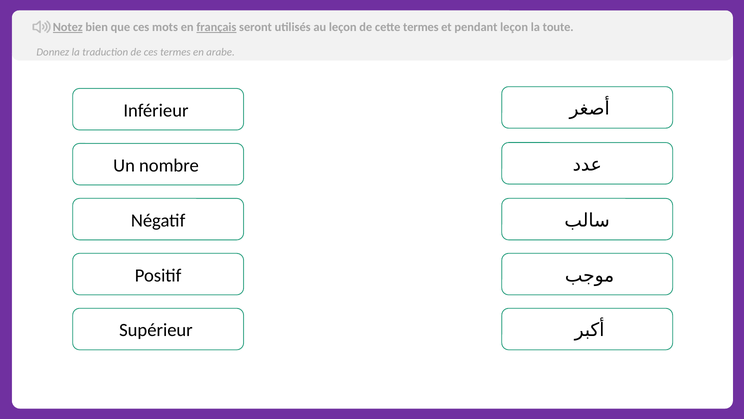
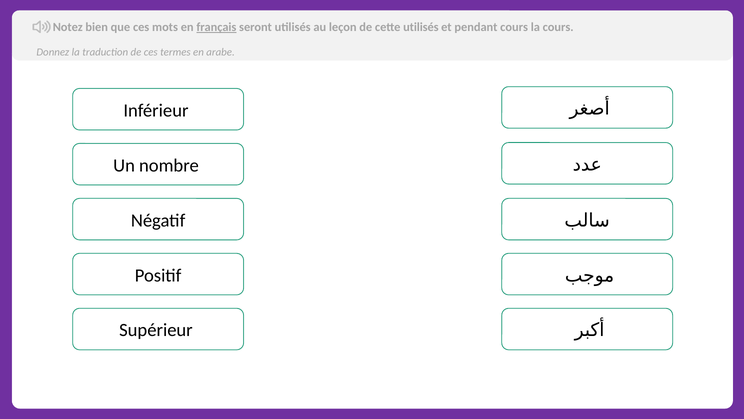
Notez underline: present -> none (68, 27)
cette termes: termes -> utilisés (421, 27)
pendant leçon: leçon -> cours (514, 27)
la toute: toute -> cours (558, 27)
